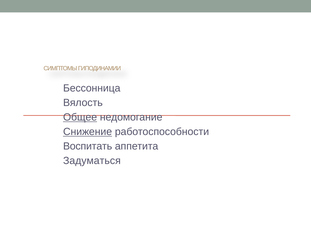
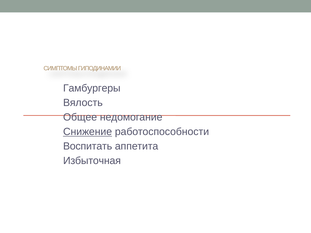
Бессонница: Бессонница -> Гамбургеры (92, 88)
Общее underline: present -> none (80, 117)
Задуматься: Задуматься -> Избыточная (92, 161)
